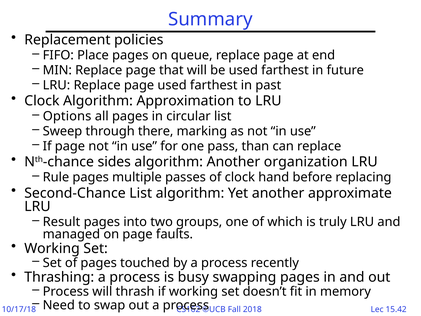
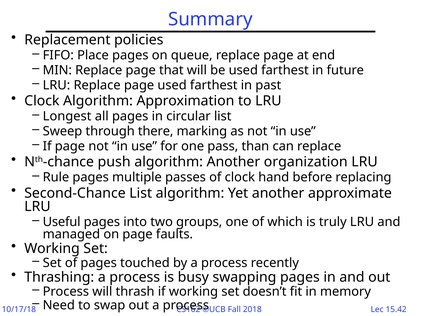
Options: Options -> Longest (67, 116)
sides: sides -> push (114, 162)
Result: Result -> Useful (62, 222)
